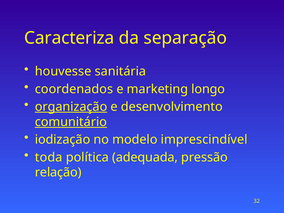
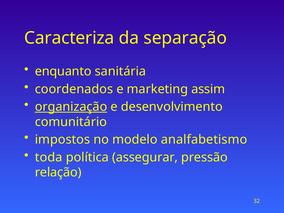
houvesse: houvesse -> enquanto (63, 71)
longo: longo -> assim (208, 89)
comunitário underline: present -> none (71, 122)
iodização: iodização -> impostos (62, 140)
imprescindível: imprescindível -> analfabetismo (204, 140)
adequada: adequada -> assegurar (145, 157)
